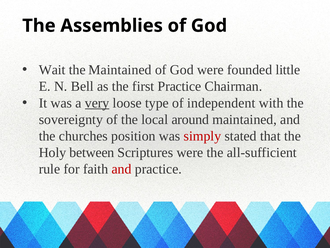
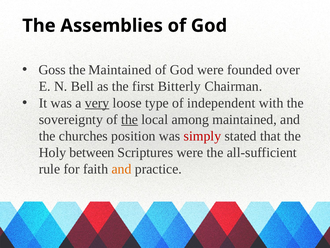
Wait: Wait -> Goss (52, 70)
little: little -> over (288, 70)
first Practice: Practice -> Bitterly (179, 86)
the underline: none -> present (130, 119)
around: around -> among (190, 119)
and colour: red -> orange (122, 169)
